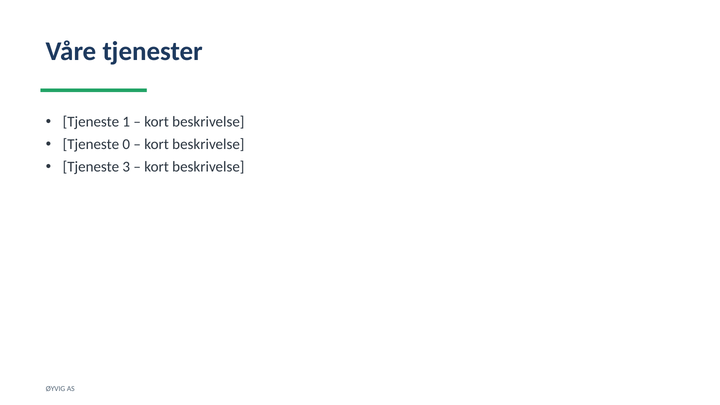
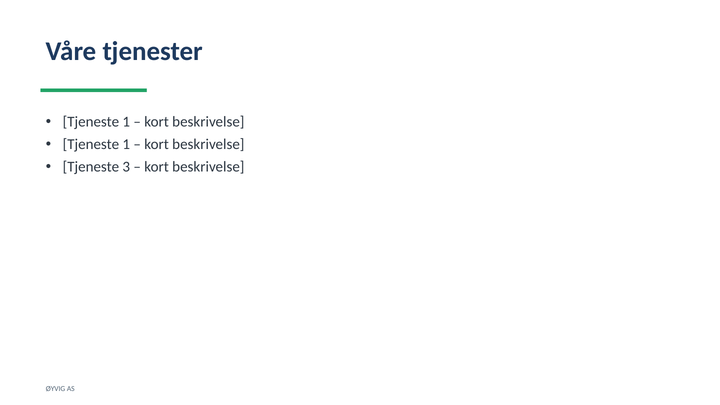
0: 0 -> 1 (126, 144)
